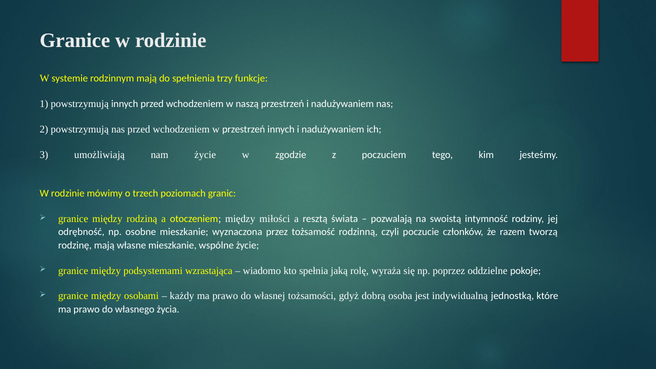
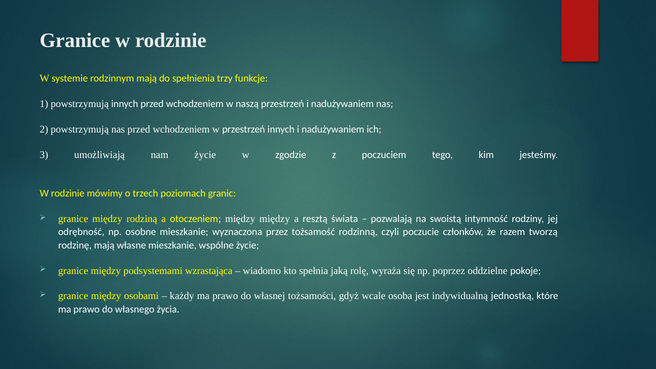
między miłości: miłości -> między (275, 219)
dobrą: dobrą -> wcale (374, 296)
